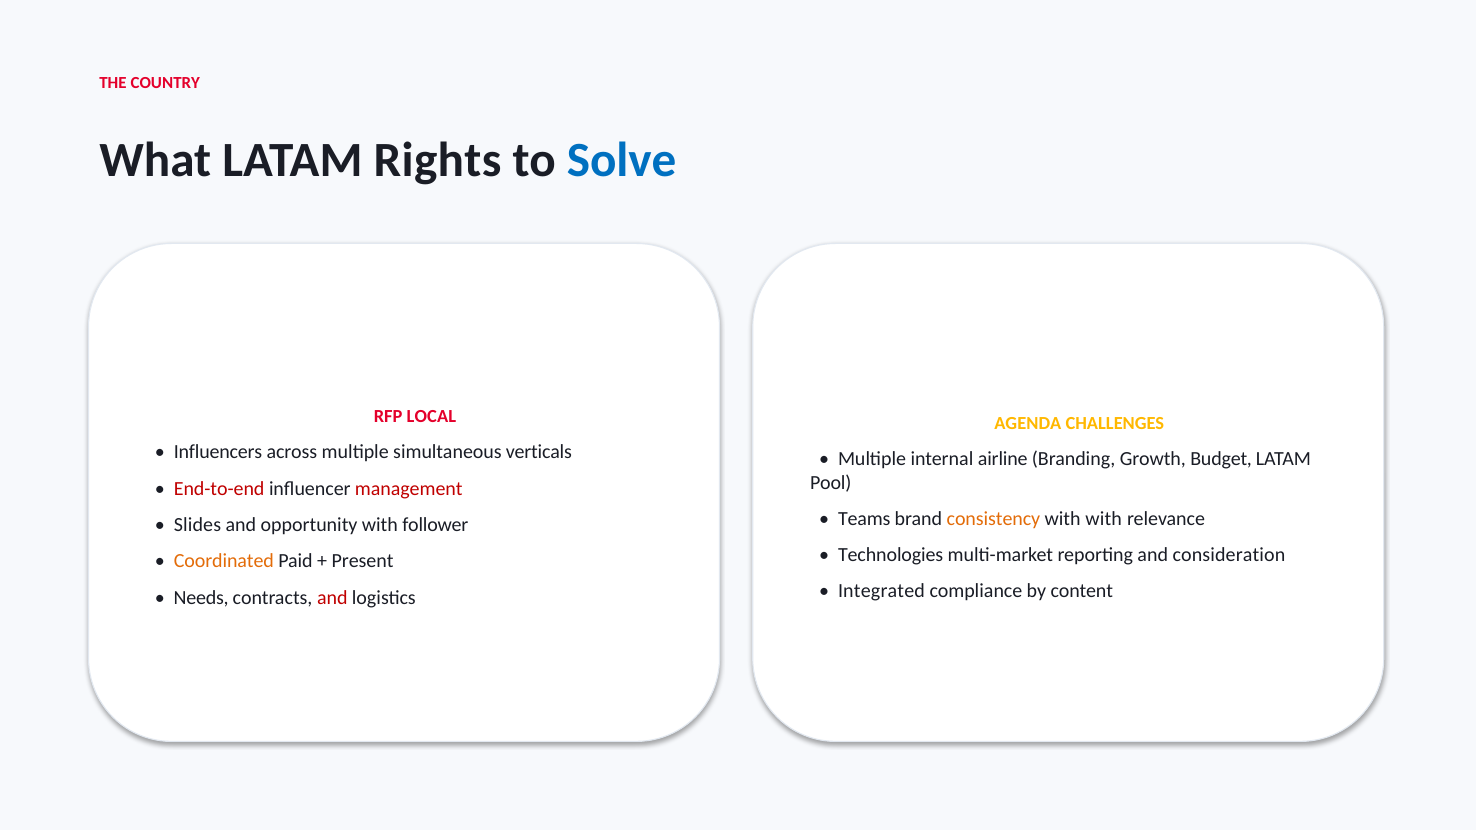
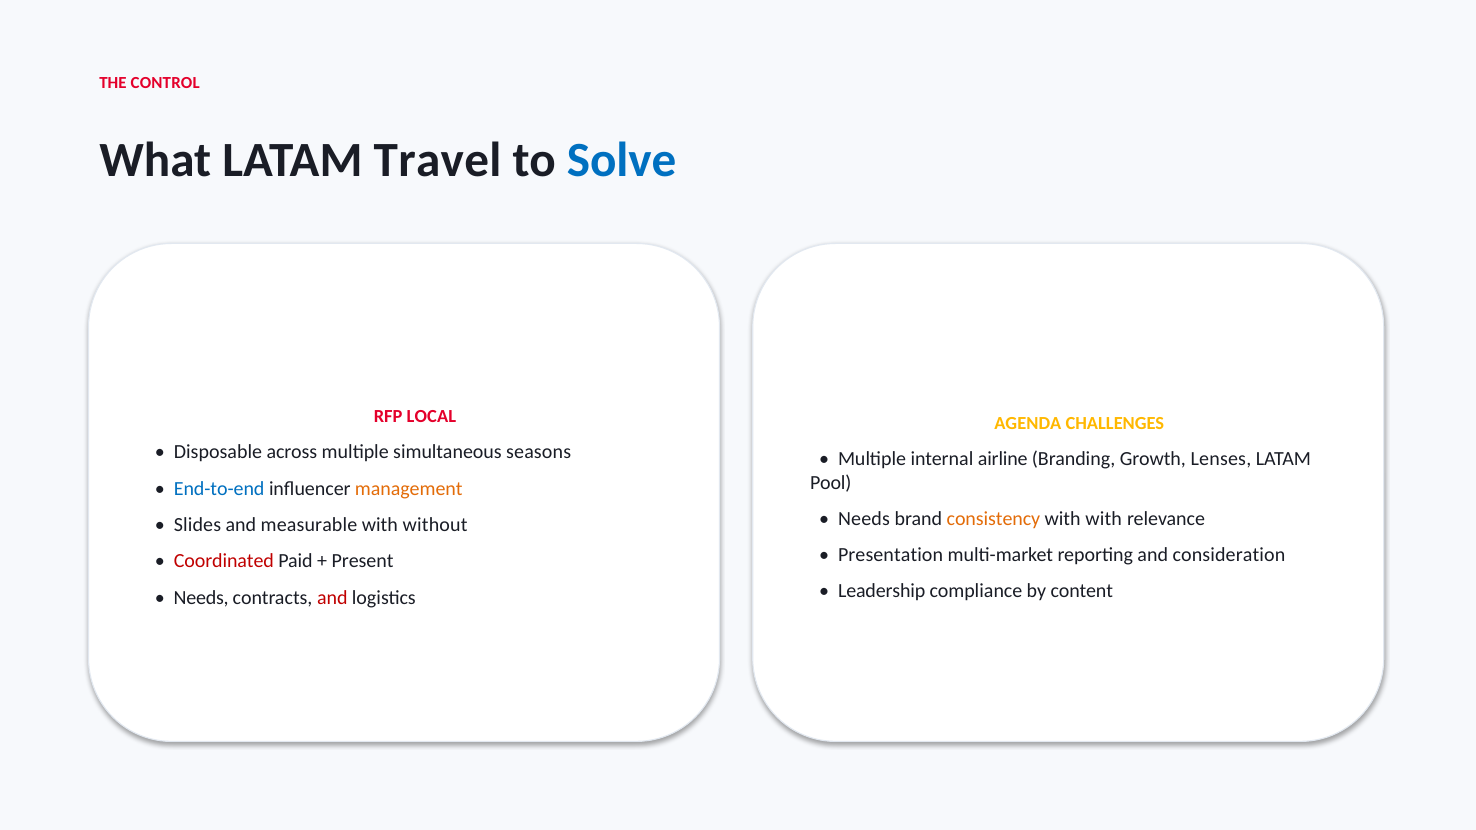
COUNTRY: COUNTRY -> CONTROL (165, 83)
Rights: Rights -> Travel (438, 160)
Influencers: Influencers -> Disposable (218, 452)
verticals: verticals -> seasons (539, 452)
Budget: Budget -> Lenses (1221, 459)
End-to-end colour: red -> blue (219, 489)
management colour: red -> orange (409, 489)
Teams: Teams -> Needs (864, 519)
opportunity: opportunity -> measurable (309, 525)
follower: follower -> without (435, 525)
Technologies: Technologies -> Presentation (891, 555)
Coordinated colour: orange -> red (224, 561)
Integrated: Integrated -> Leadership (882, 591)
